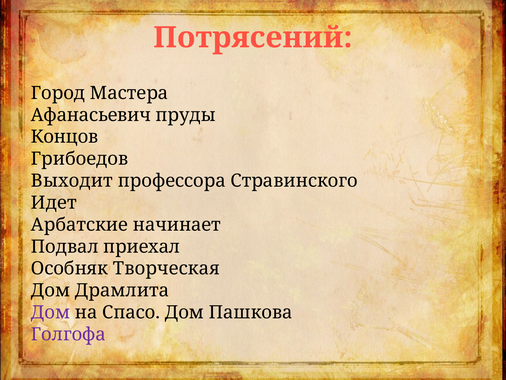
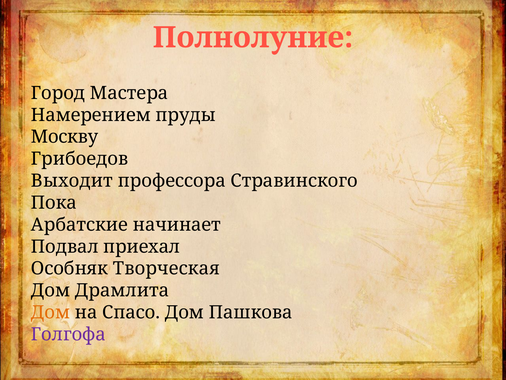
Потрясений: Потрясений -> Полнолуние (253, 37)
Афанасьевич: Афанасьевич -> Намерением (91, 115)
Концов: Концов -> Москву (64, 137)
Идет: Идет -> Пока (54, 203)
Дом colour: purple -> orange (51, 312)
